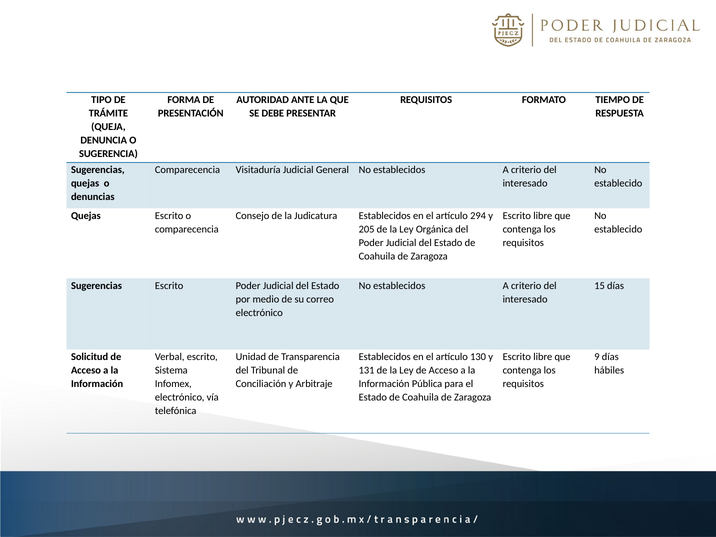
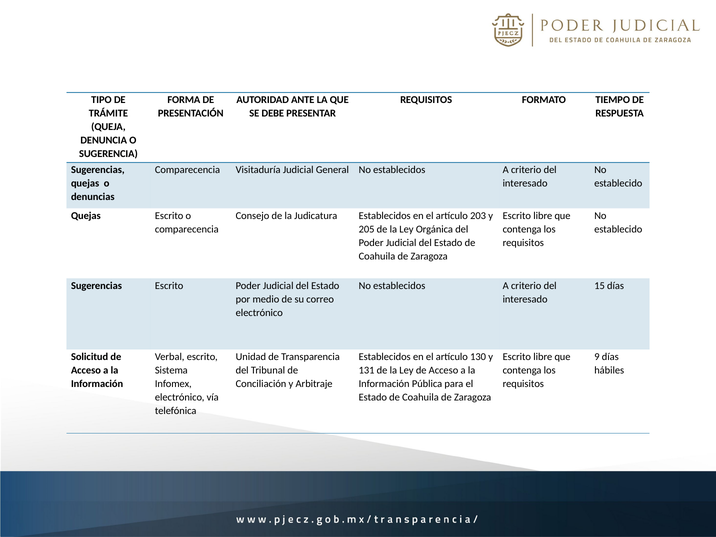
294: 294 -> 203 (478, 216)
